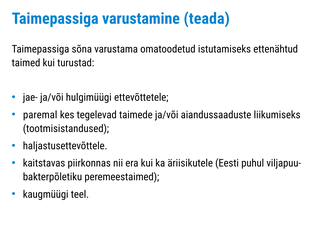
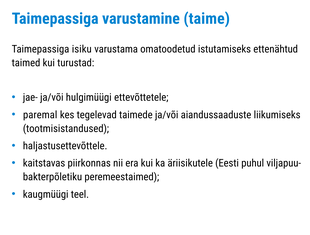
teada: teada -> taime (207, 19)
sõna: sõna -> isiku (82, 49)
